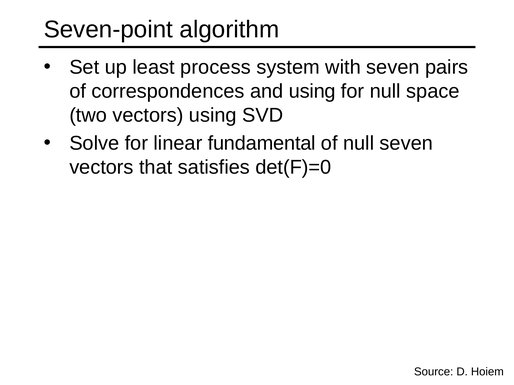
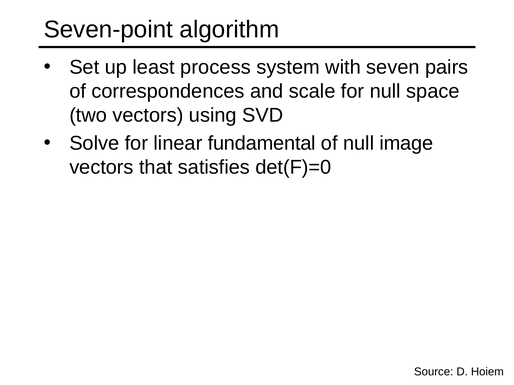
and using: using -> scale (312, 91)
null seven: seven -> image (406, 143)
